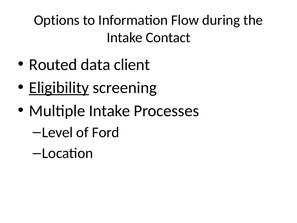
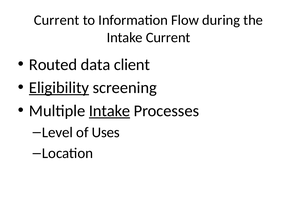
Options: Options -> Current (57, 20)
Intake Contact: Contact -> Current (168, 37)
Intake underline: none -> present (110, 111)
Ford: Ford -> Uses (106, 132)
